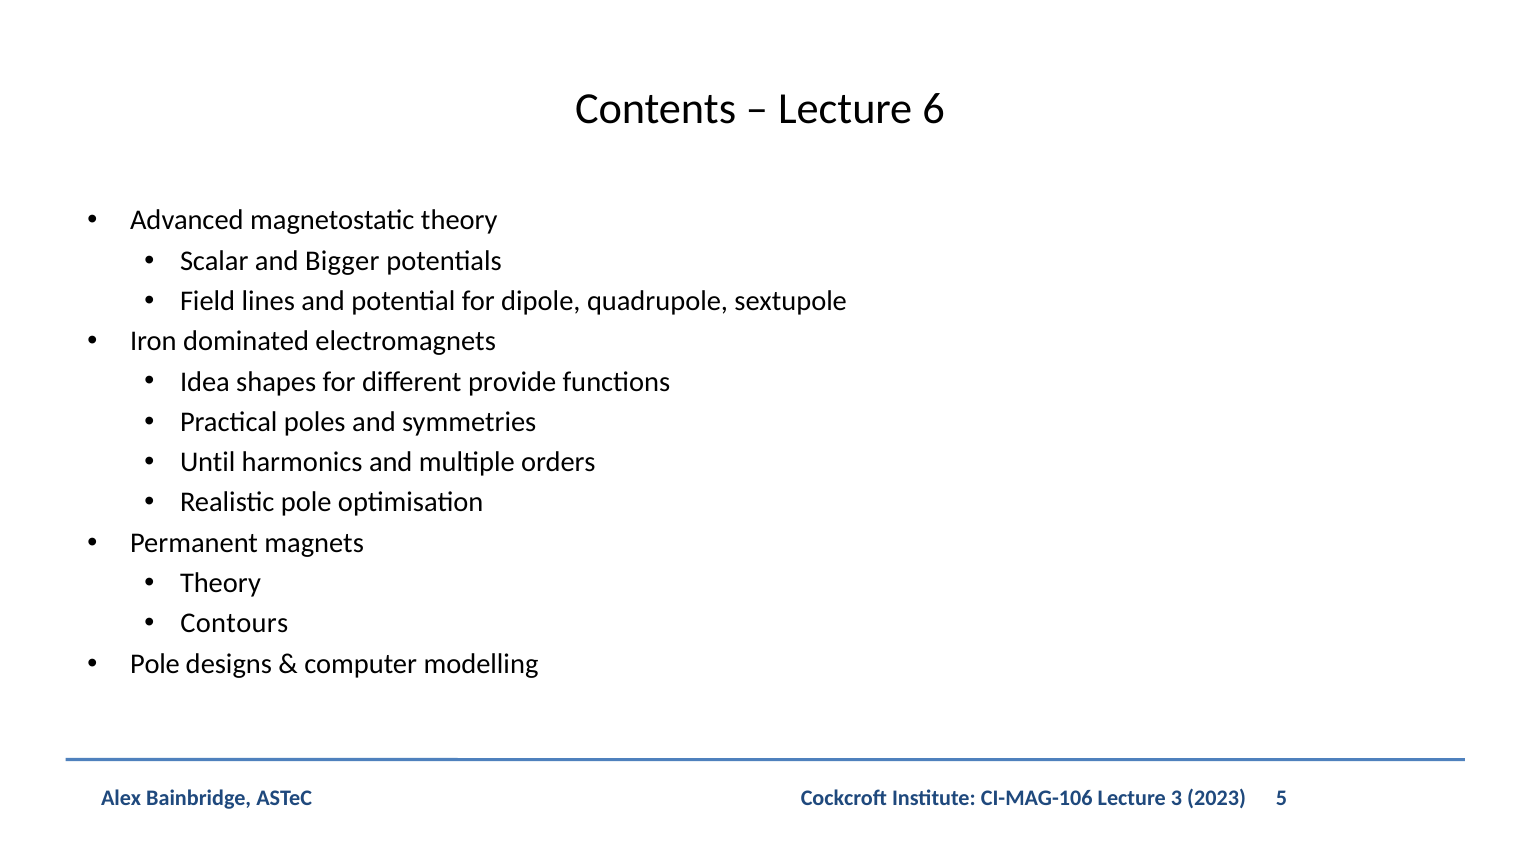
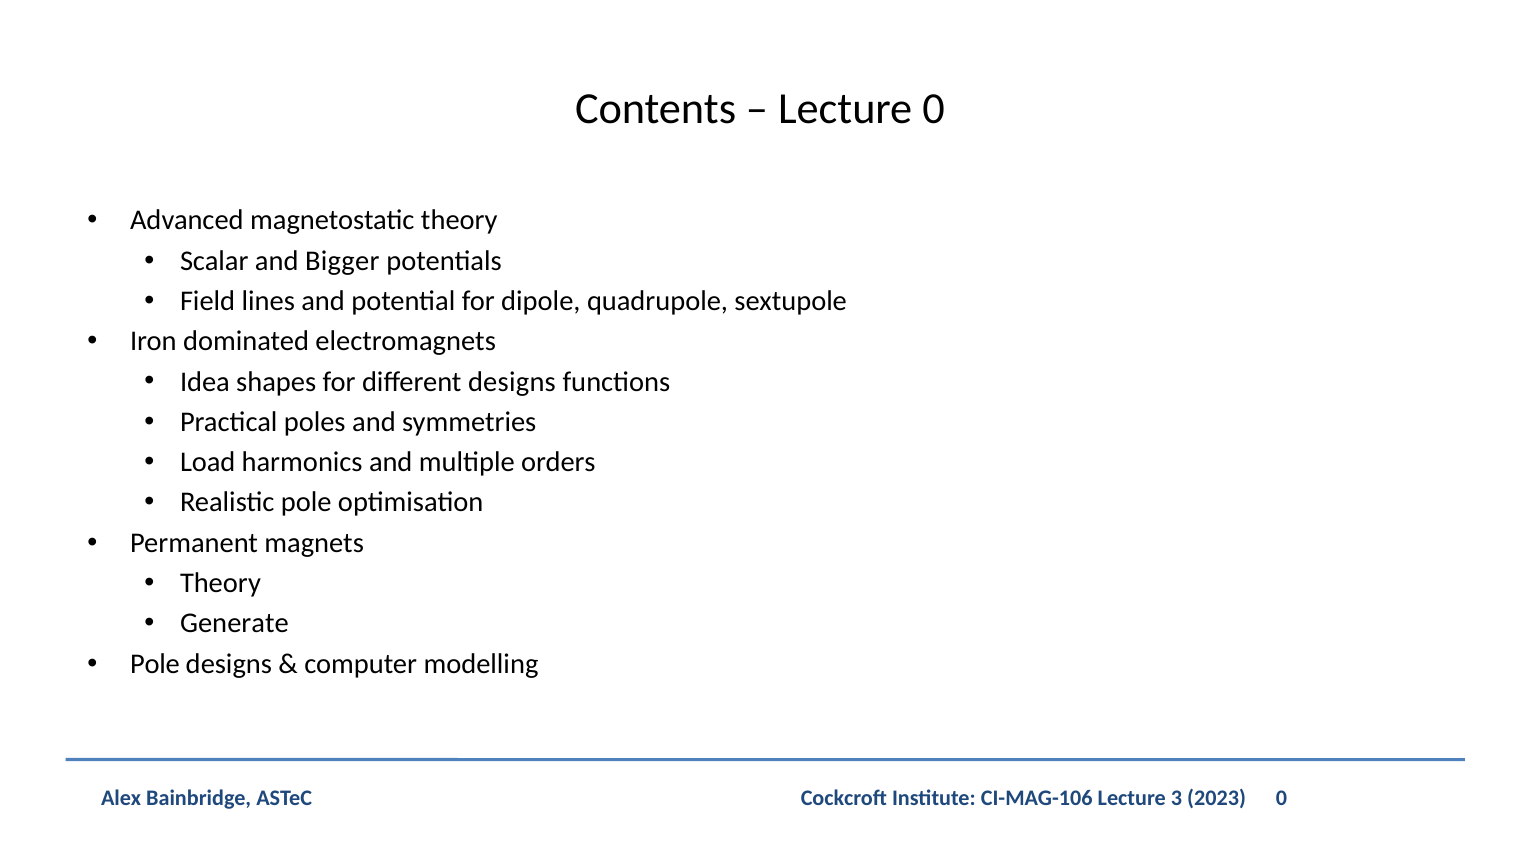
Lecture 6: 6 -> 0 (934, 109)
different provide: provide -> designs (512, 382)
Until: Until -> Load (208, 462)
Contours: Contours -> Generate (234, 623)
5: 5 -> 0 (1282, 798)
